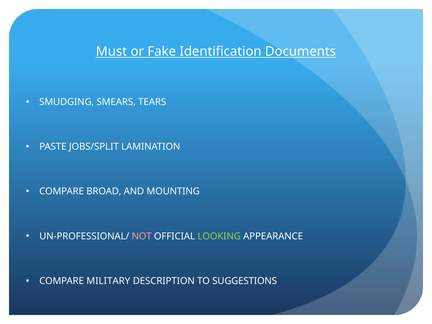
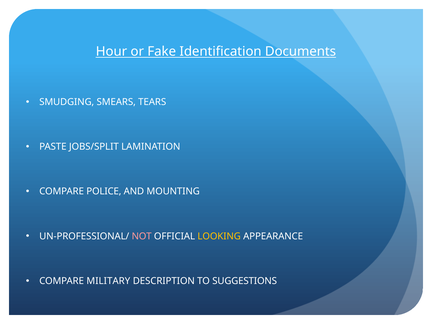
Must: Must -> Hour (111, 51)
BROAD: BROAD -> POLICE (104, 191)
LOOKING colour: light green -> yellow (219, 236)
